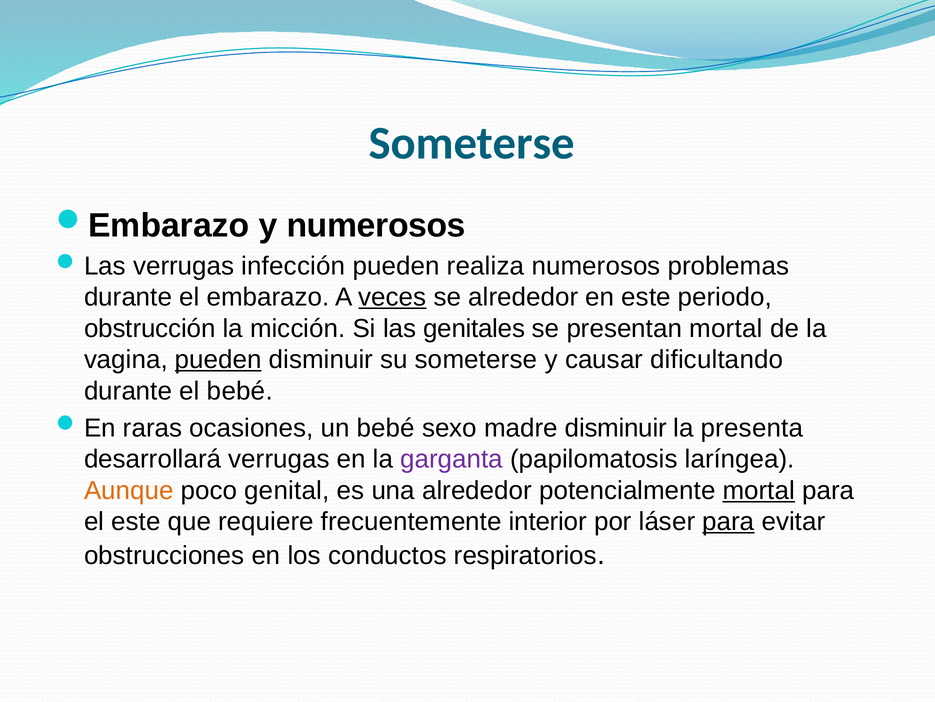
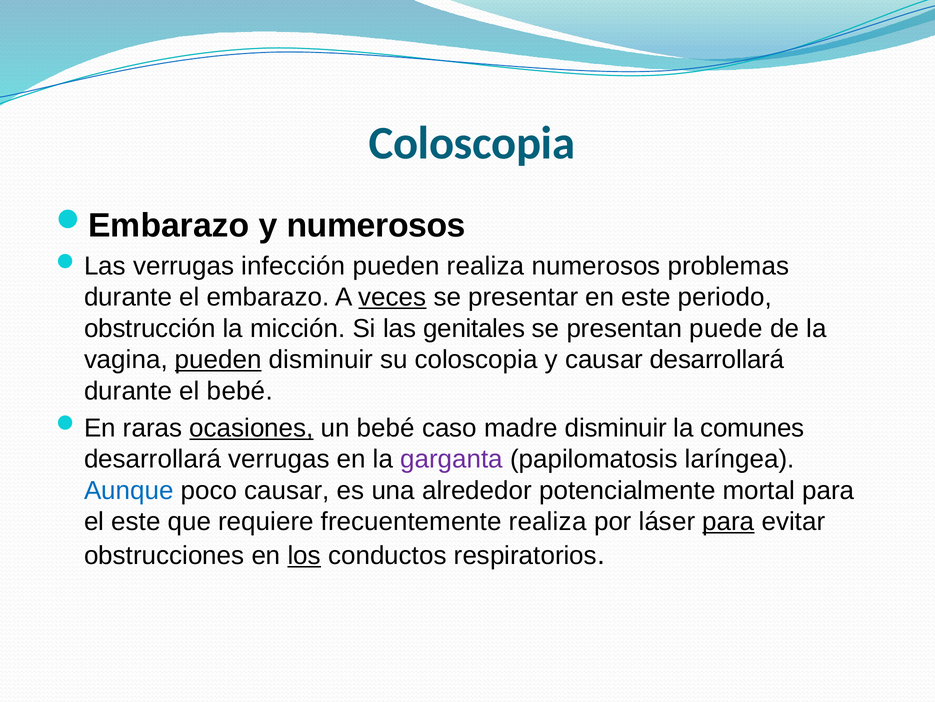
Someterse: Someterse -> Coloscopia (472, 143)
se alrededor: alrededor -> presentar (523, 297)
presentan mortal: mortal -> puede (726, 328)
su someterse: someterse -> coloscopia (476, 359)
causar dificultando: dificultando -> desarrollará (717, 359)
ocasiones underline: none -> present (251, 428)
sexo: sexo -> caso (449, 428)
presenta: presenta -> comunes (752, 428)
Aunque colour: orange -> blue (129, 490)
poco genital: genital -> causar (287, 490)
mortal underline: present -> none (759, 490)
frecuentemente interior: interior -> realiza (548, 521)
los underline: none -> present (304, 555)
